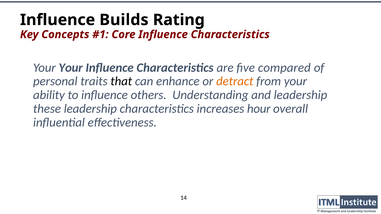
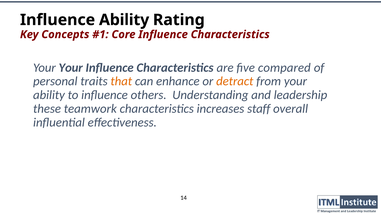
Influence Builds: Builds -> Ability (124, 20)
that colour: black -> orange (121, 81)
these leadership: leadership -> teamwork (90, 109)
hour: hour -> staff (259, 109)
